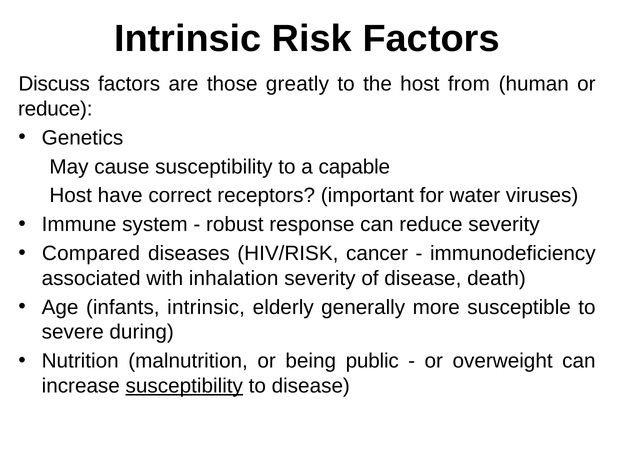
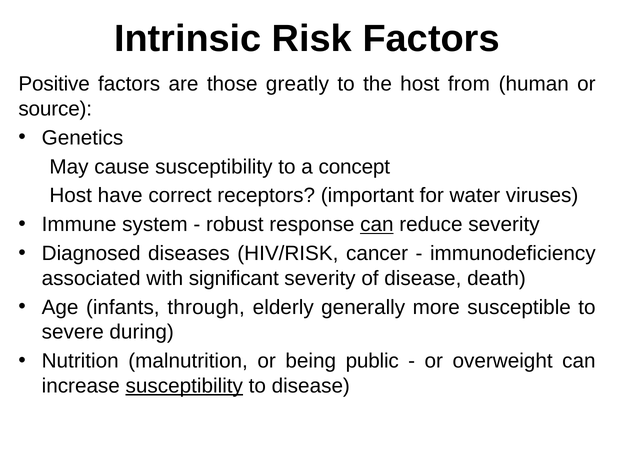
Discuss: Discuss -> Positive (54, 84)
reduce: reduce -> source (55, 109)
capable: capable -> concept (354, 167)
can underline: none -> present (377, 225)
Compared: Compared -> Diagnosed (91, 254)
inhalation: inhalation -> significant (234, 279)
infants intrinsic: intrinsic -> through (206, 308)
